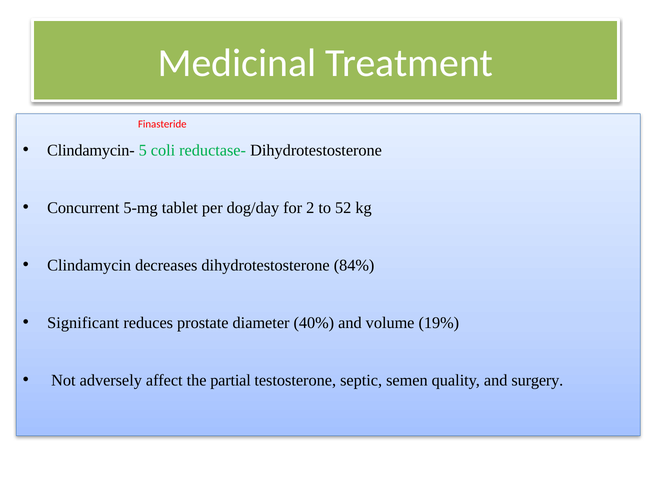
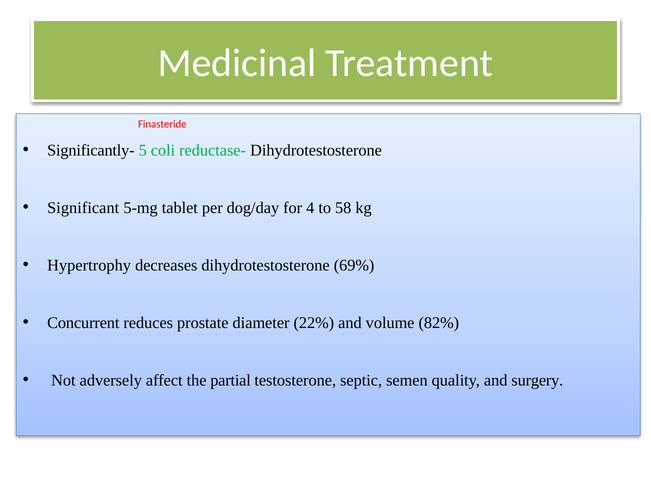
Clindamycin-: Clindamycin- -> Significantly- (91, 150)
Concurrent: Concurrent -> Significant (83, 208)
2: 2 -> 4 (310, 208)
52: 52 -> 58 (343, 208)
Clindamycin: Clindamycin -> Hypertrophy (89, 265)
84%: 84% -> 69% (354, 265)
Significant: Significant -> Concurrent (83, 323)
40%: 40% -> 22% (314, 323)
19%: 19% -> 82% (439, 323)
